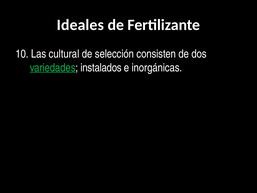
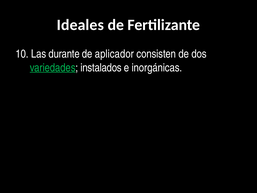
cultural: cultural -> durante (64, 54)
selección: selección -> aplicador (114, 54)
